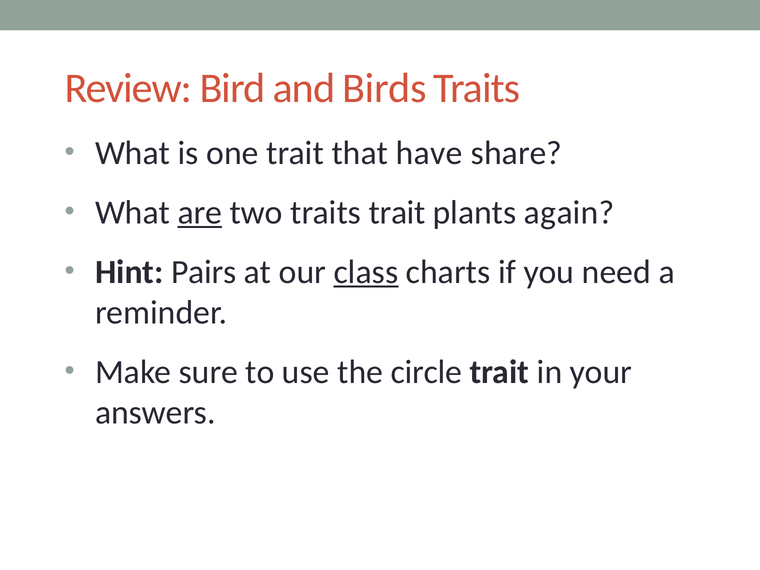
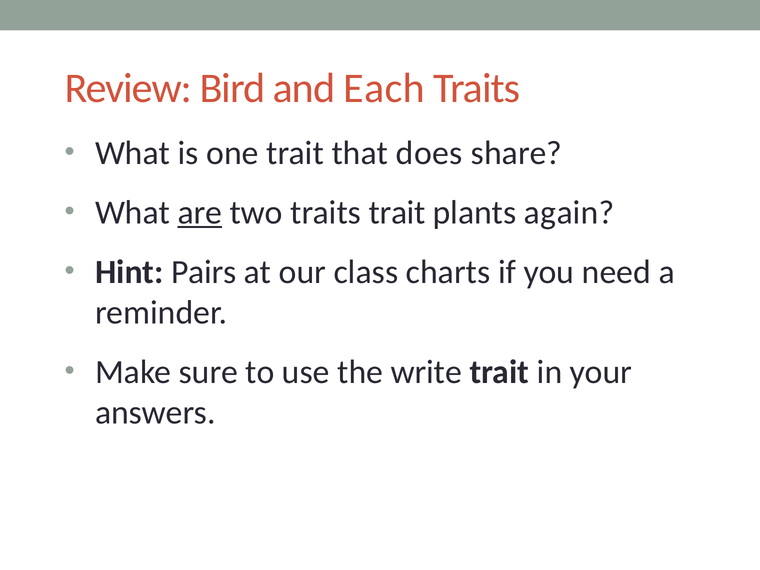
Birds: Birds -> Each (384, 88)
have: have -> does (429, 153)
class underline: present -> none (366, 272)
circle: circle -> write (426, 372)
